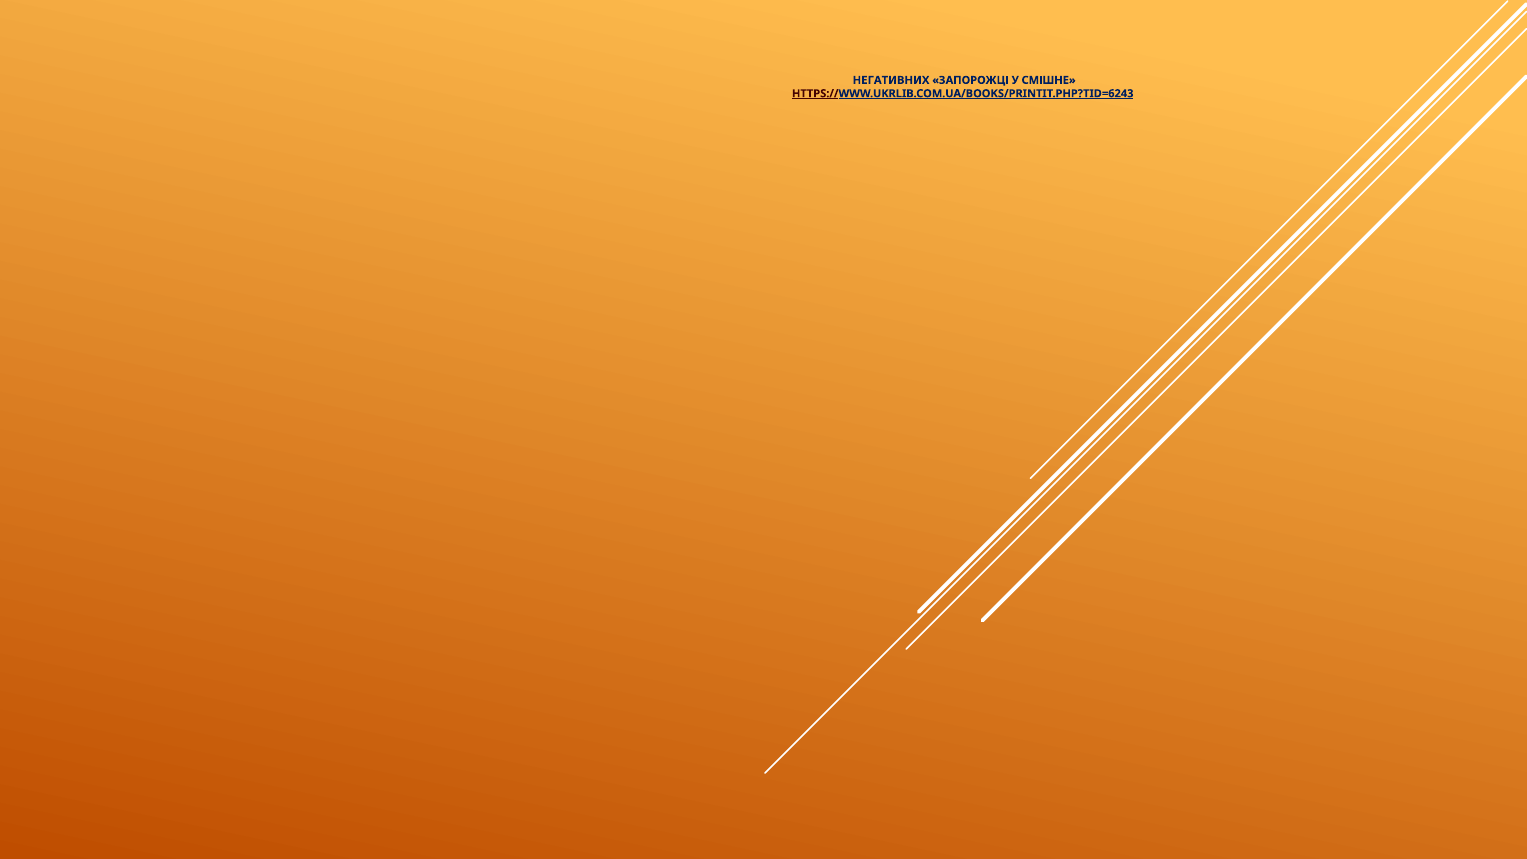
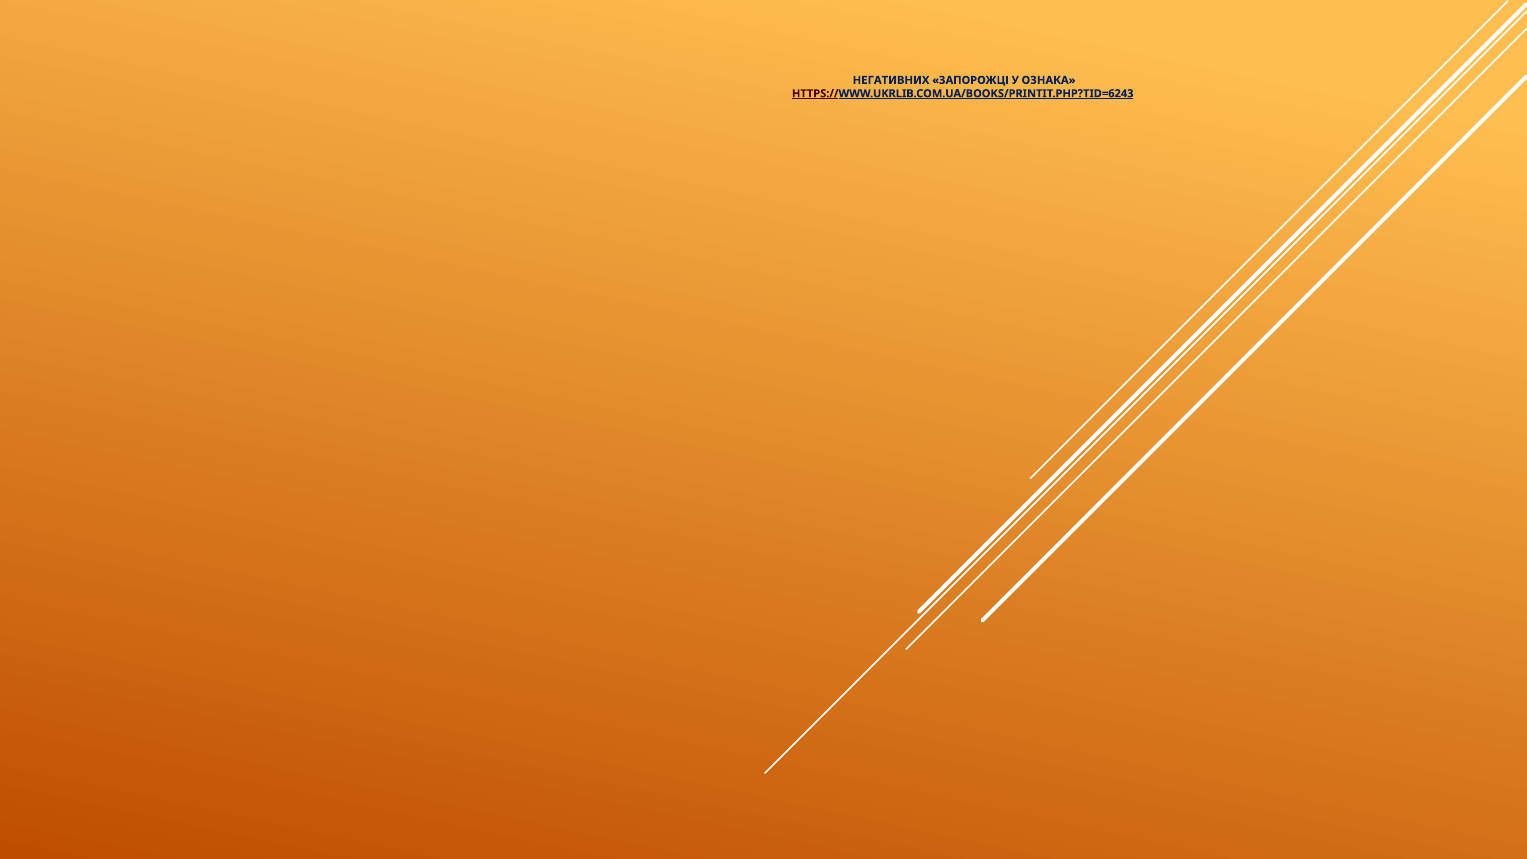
СМІШНЕ: СМІШНЕ -> ОЗНАКА (1049, 80)
